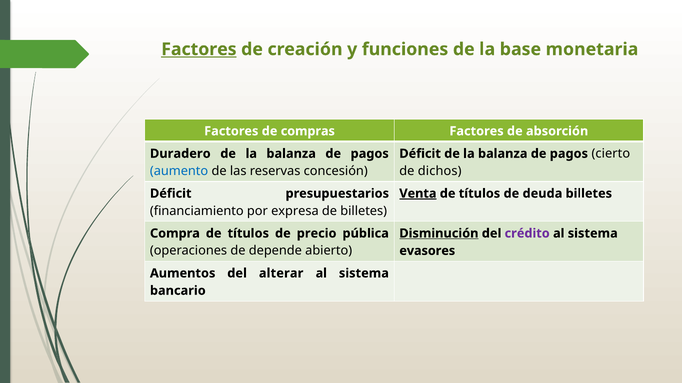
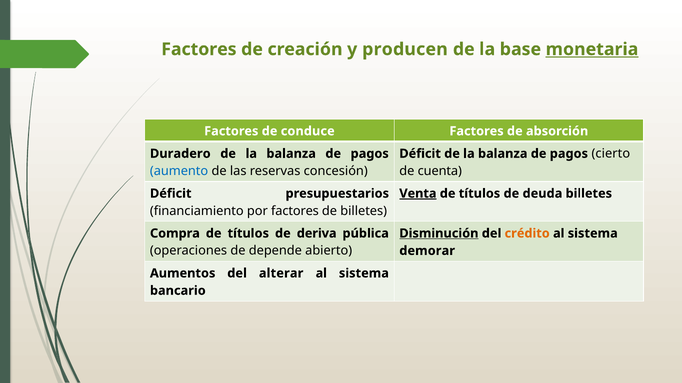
Factores underline: present -> none (199, 49)
funciones: funciones -> producen (405, 49)
monetaria underline: none -> present (592, 49)
compras: compras -> conduce (308, 131)
dichos: dichos -> cuenta (440, 171)
por expresa: expresa -> factores (295, 211)
precio: precio -> deriva (317, 234)
crédito colour: purple -> orange (527, 234)
evasores: evasores -> demorar (427, 251)
